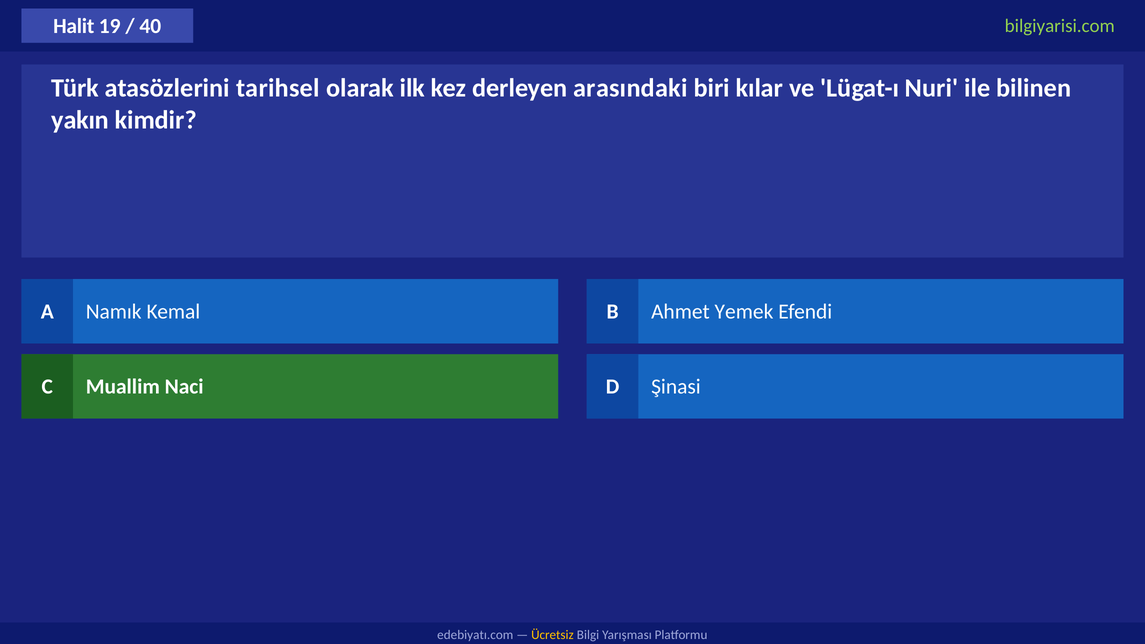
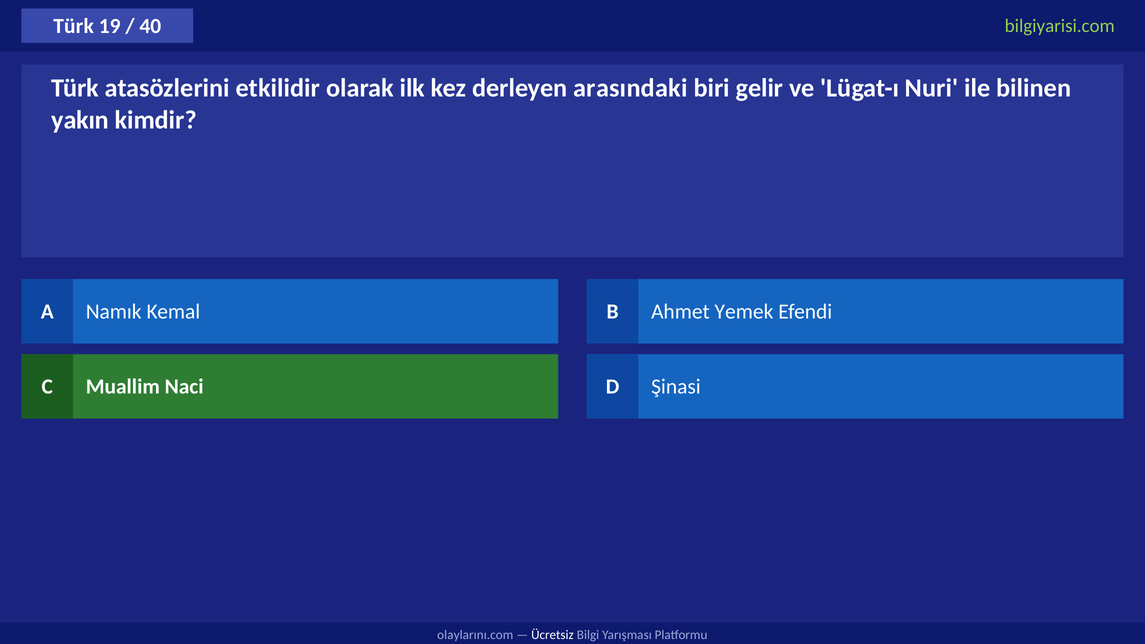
Halit: Halit -> Türk (74, 26)
tarihsel: tarihsel -> etkilidir (278, 88)
kılar: kılar -> gelir (759, 88)
edebiyatı.com: edebiyatı.com -> olaylarını.com (475, 635)
Ücretsiz colour: yellow -> white (552, 635)
